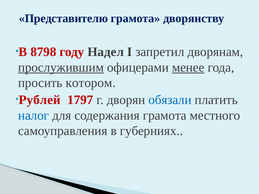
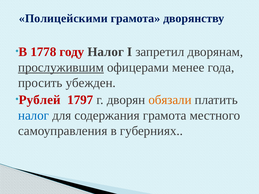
Представителю: Представителю -> Полицейскими (63, 18)
8798: 8798 -> 1778 (43, 52)
году Надел: Надел -> Налог (106, 52)
менее underline: present -> none (188, 67)
котором: котором -> убежден (91, 83)
обязали colour: blue -> orange (170, 100)
